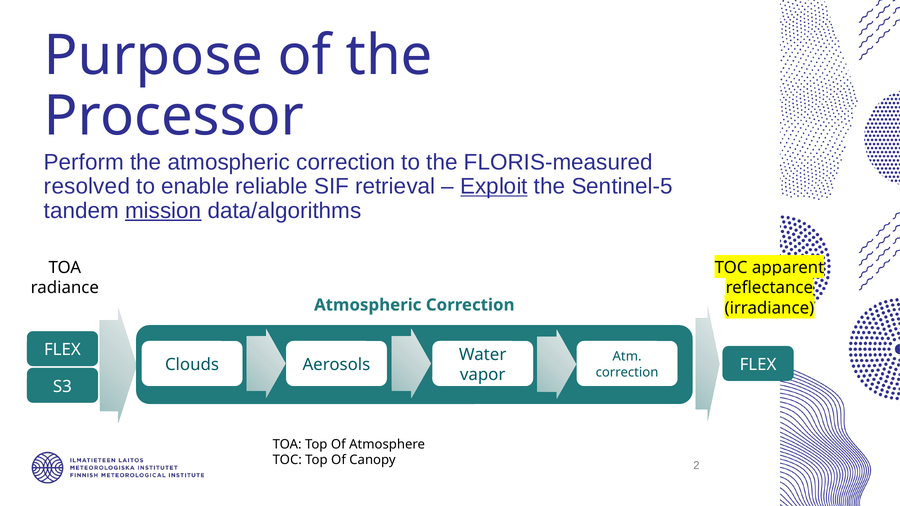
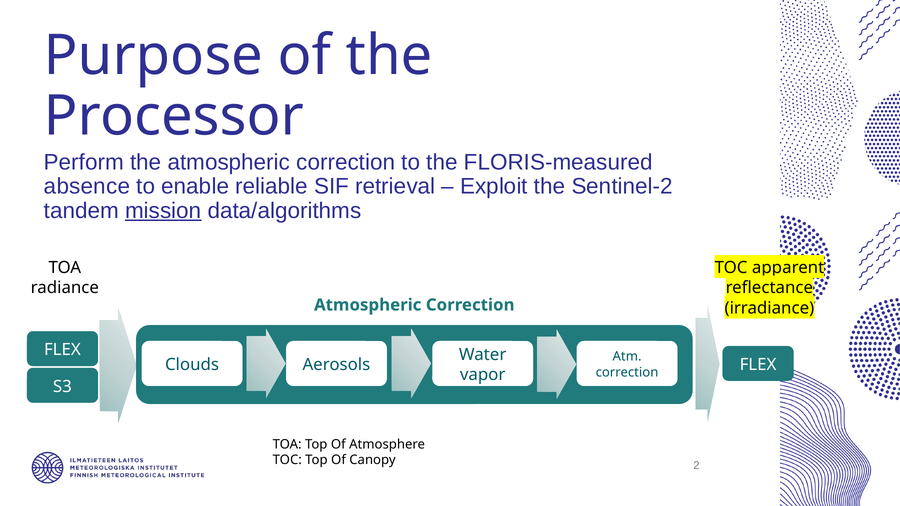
resolved: resolved -> absence (87, 186)
Exploit underline: present -> none (494, 186)
Sentinel-5: Sentinel-5 -> Sentinel-2 (622, 186)
